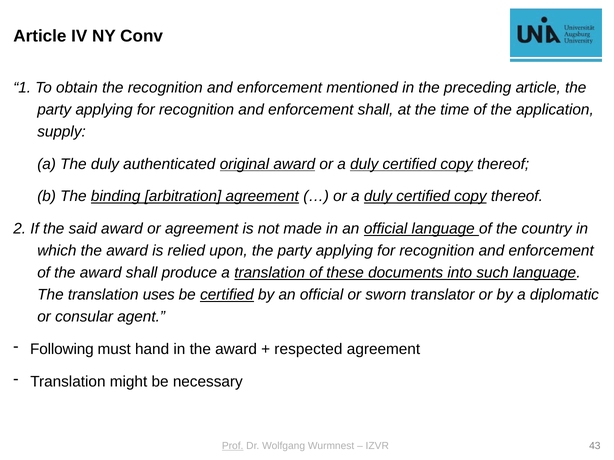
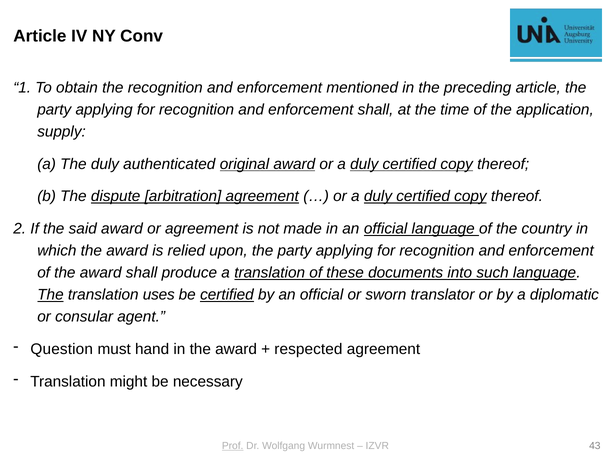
binding: binding -> dispute (116, 197)
The underline: none -> present (50, 295)
Following: Following -> Question (62, 350)
